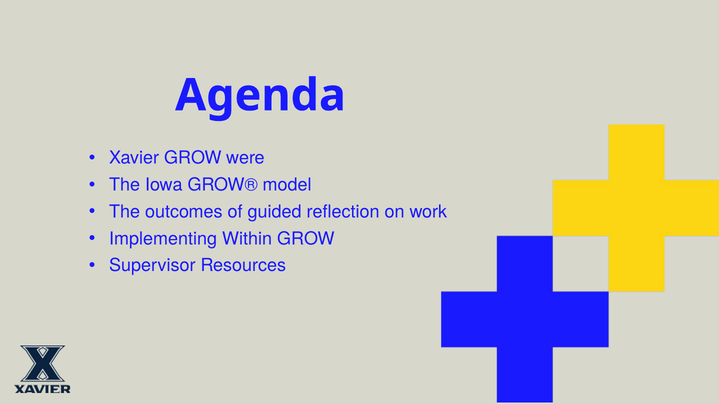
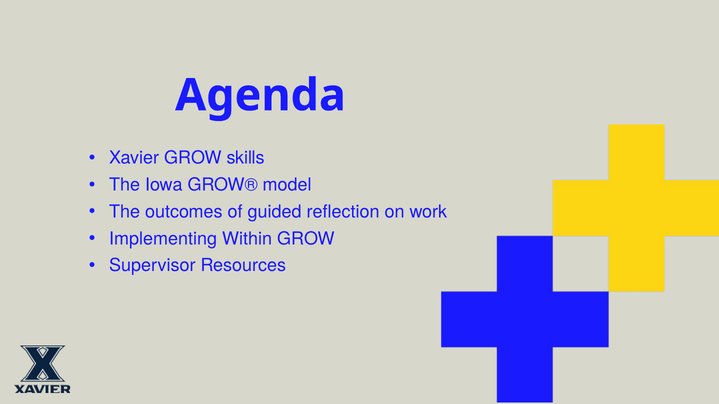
were: were -> skills (246, 158)
